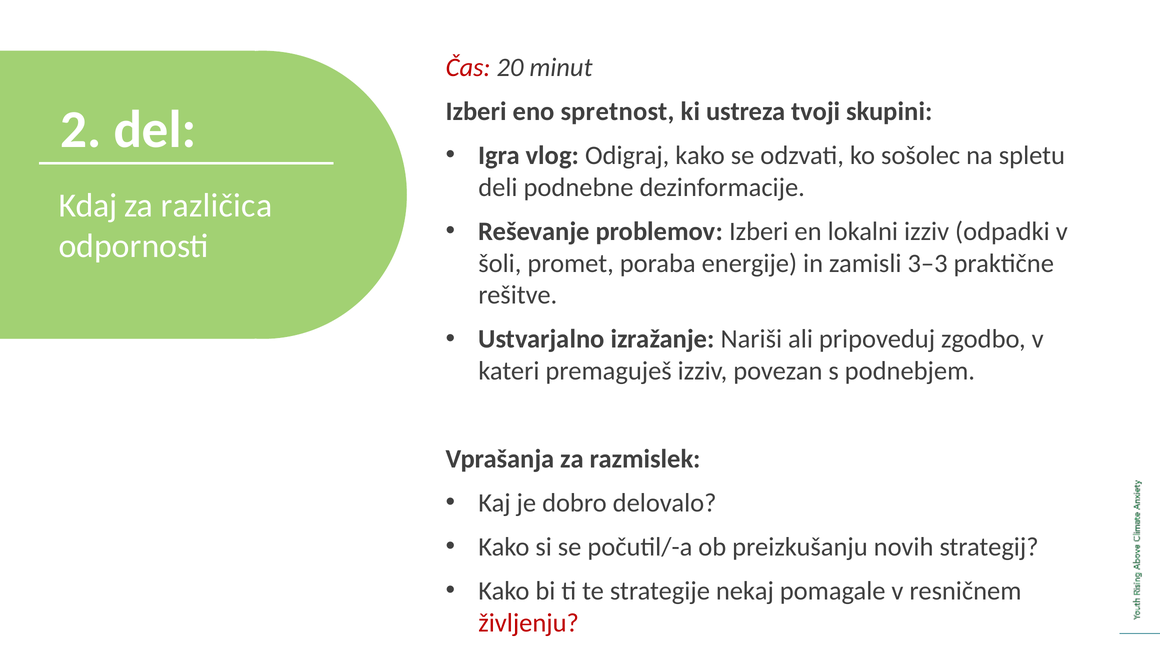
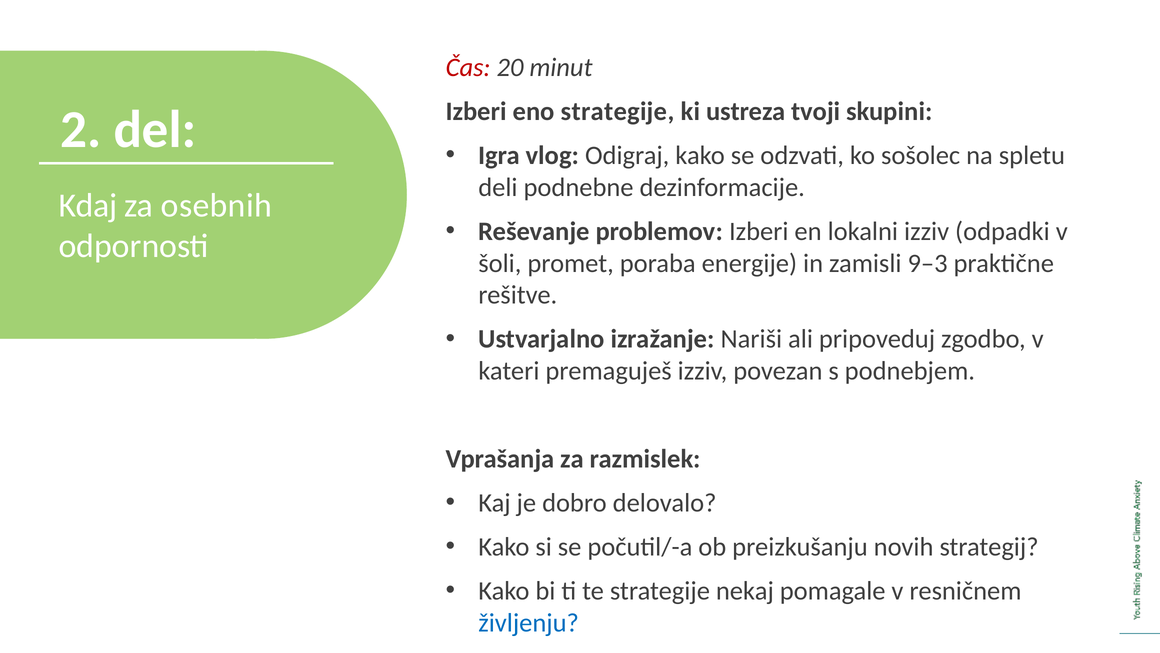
eno spretnost: spretnost -> strategije (618, 111)
različica: različica -> osebnih (216, 206)
3–3: 3–3 -> 9–3 (928, 263)
življenju colour: red -> blue (529, 623)
